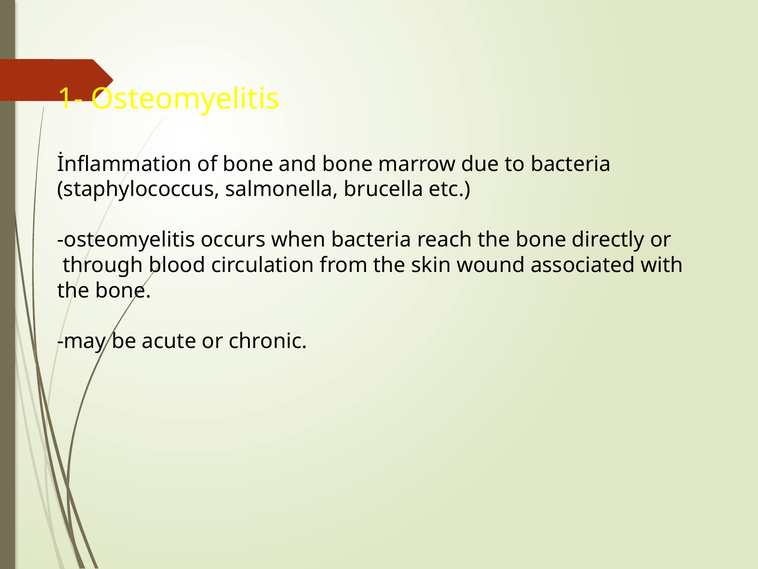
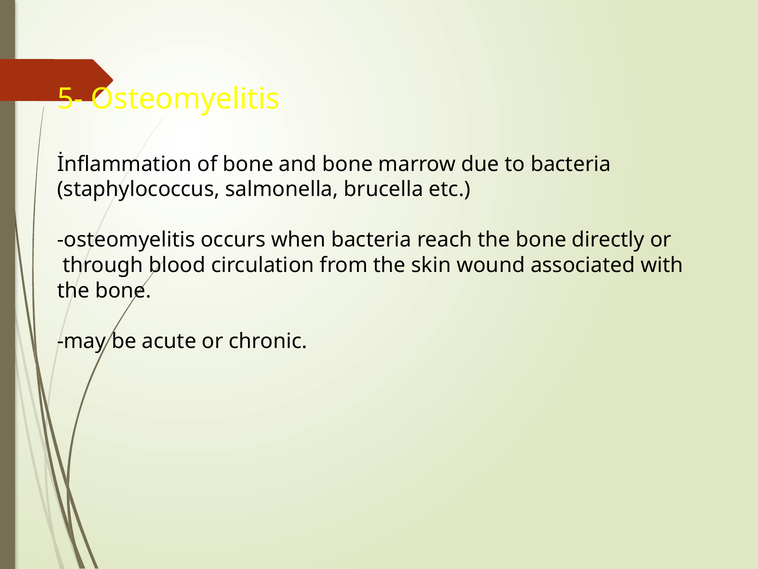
1-: 1- -> 5- (70, 99)
